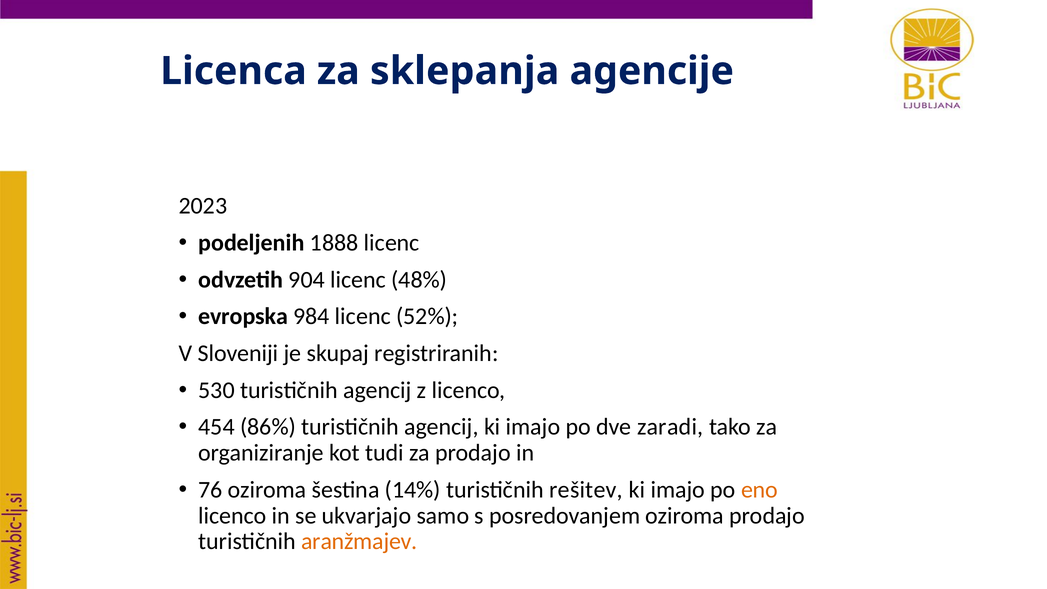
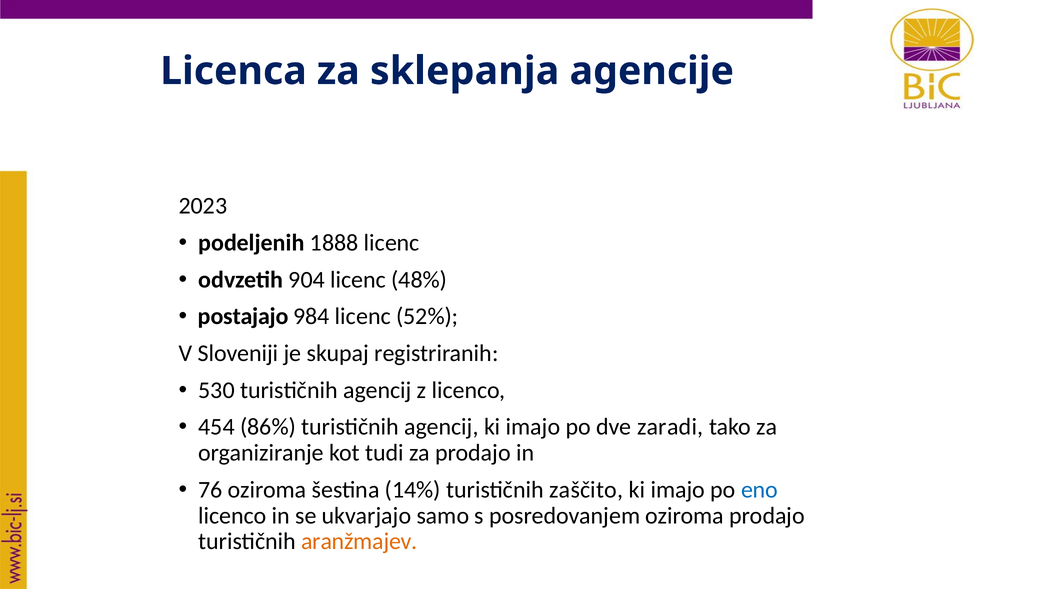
evropska: evropska -> postajajo (243, 316)
rešitev: rešitev -> zaščito (586, 490)
eno colour: orange -> blue (760, 490)
